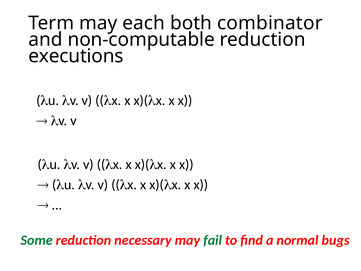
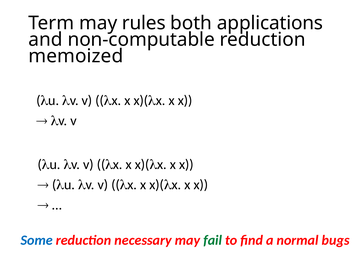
each: each -> rules (144, 23)
combinator: combinator -> applications (270, 23)
executions: executions -> memoized (76, 56)
Some colour: green -> blue (37, 240)
